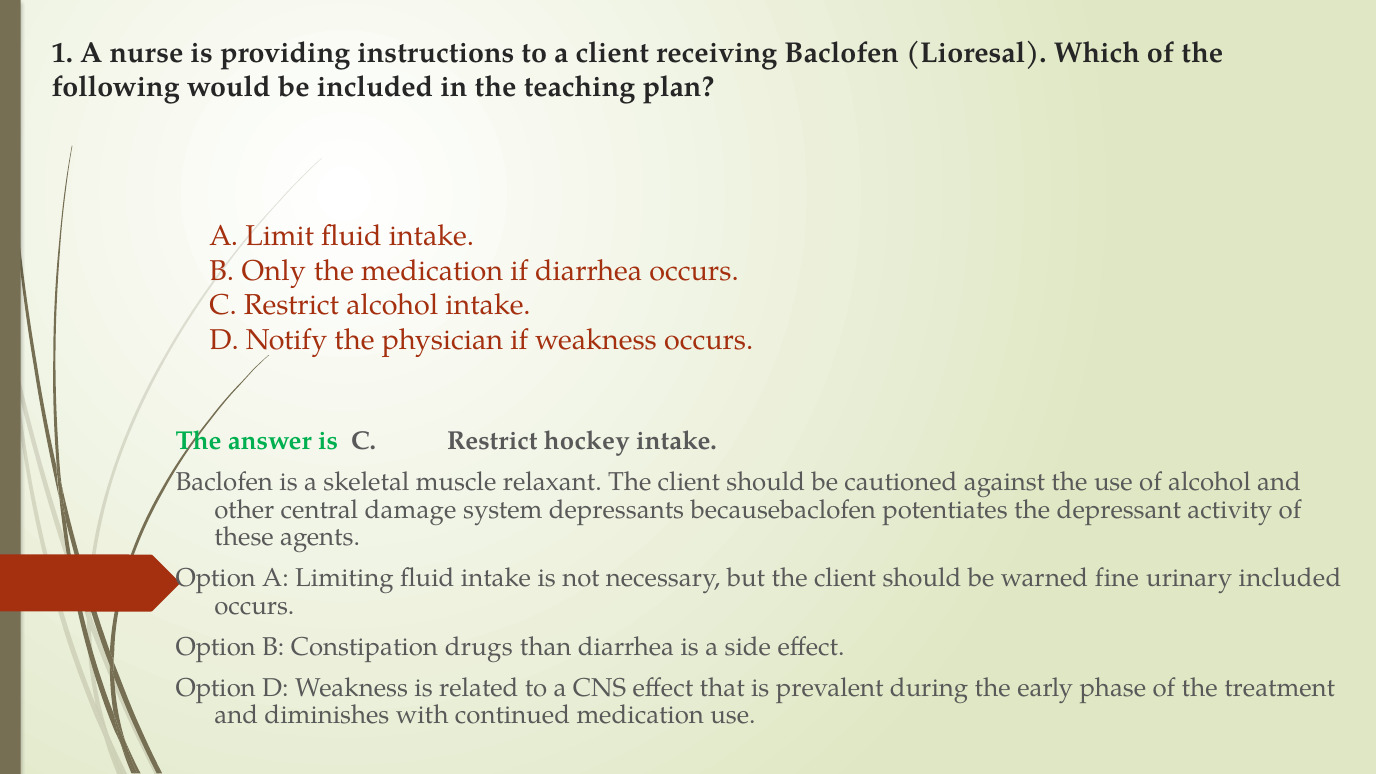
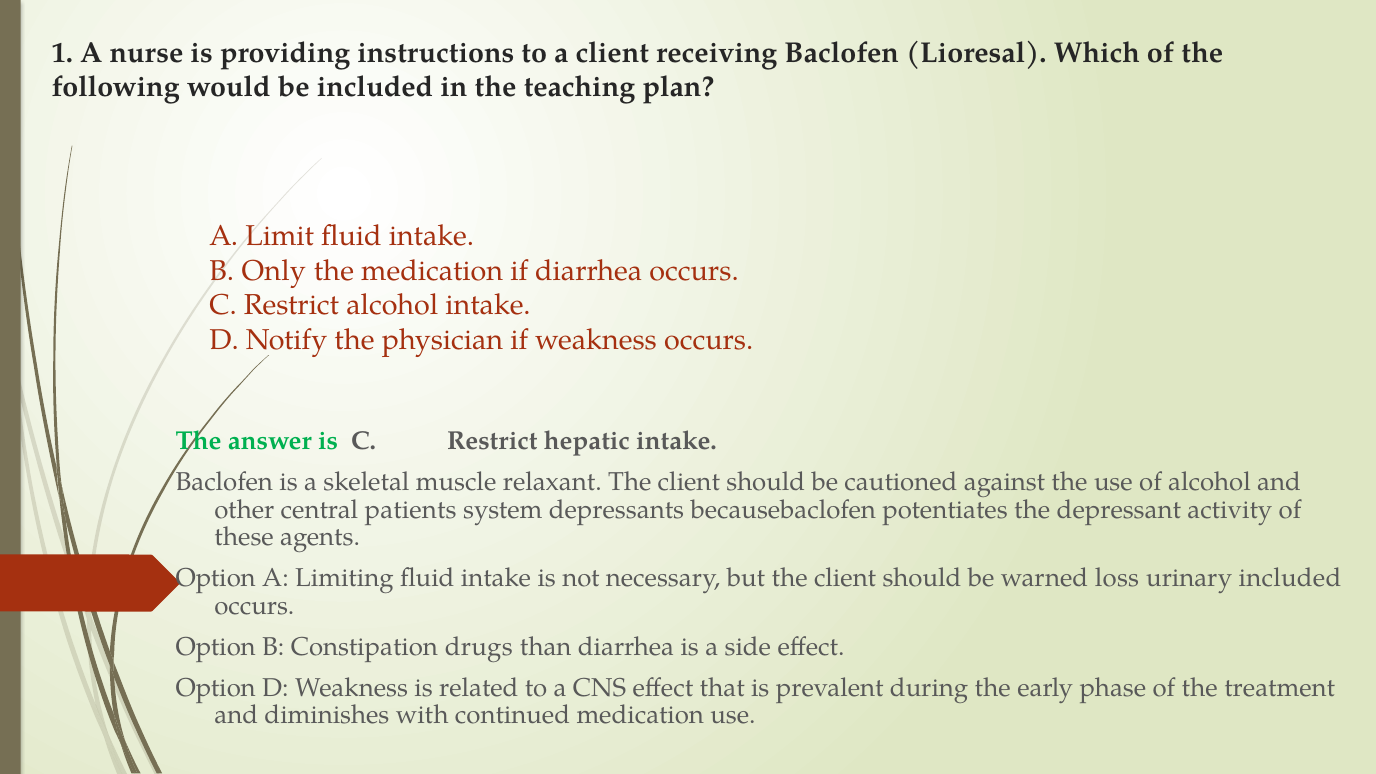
hockey: hockey -> hepatic (587, 441)
damage: damage -> patients (411, 510)
fine: fine -> loss (1117, 578)
